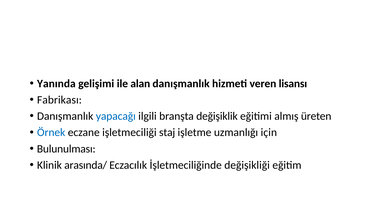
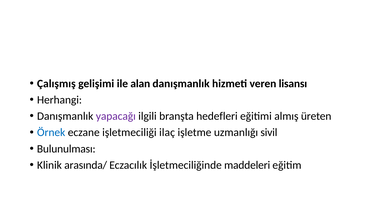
Yanında: Yanında -> Çalışmış (56, 84)
Fabrikası: Fabrikası -> Herhangi (59, 100)
yapacağı colour: blue -> purple (116, 116)
değişiklik: değişiklik -> hedefleri (217, 116)
staj: staj -> ilaç (167, 133)
için: için -> sivil (269, 133)
değişikliği: değişikliği -> maddeleri (247, 165)
